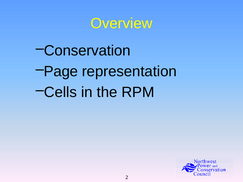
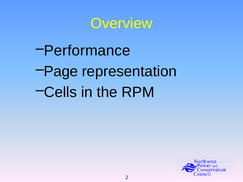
Conservation: Conservation -> Performance (87, 51)
